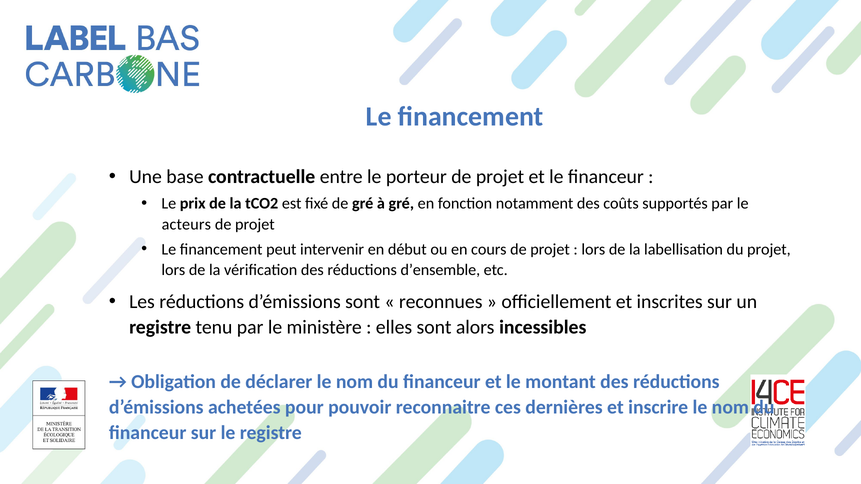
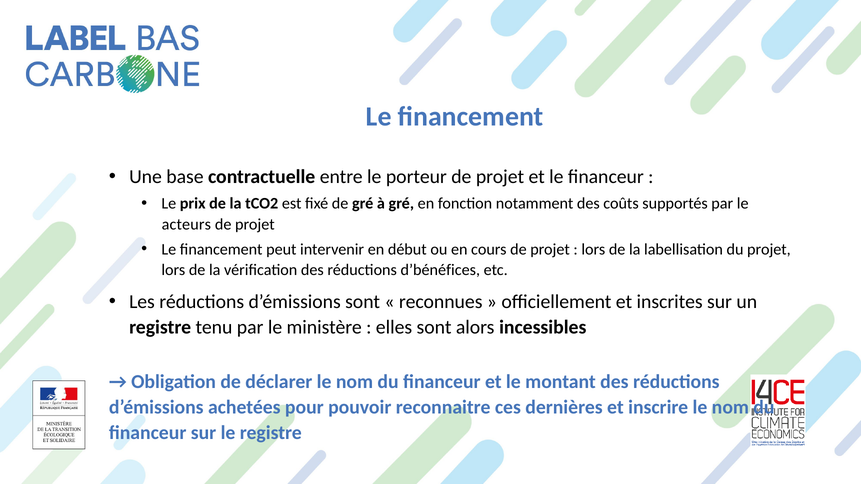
d’ensemble: d’ensemble -> d’bénéfices (440, 270)
